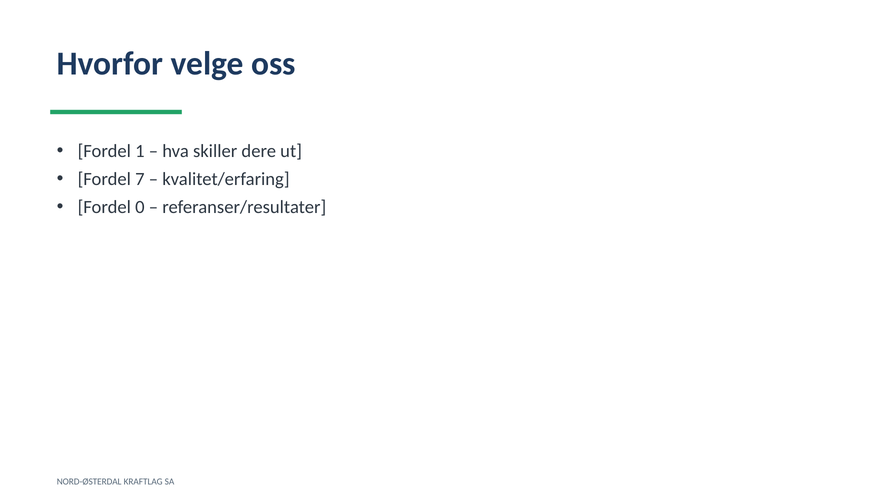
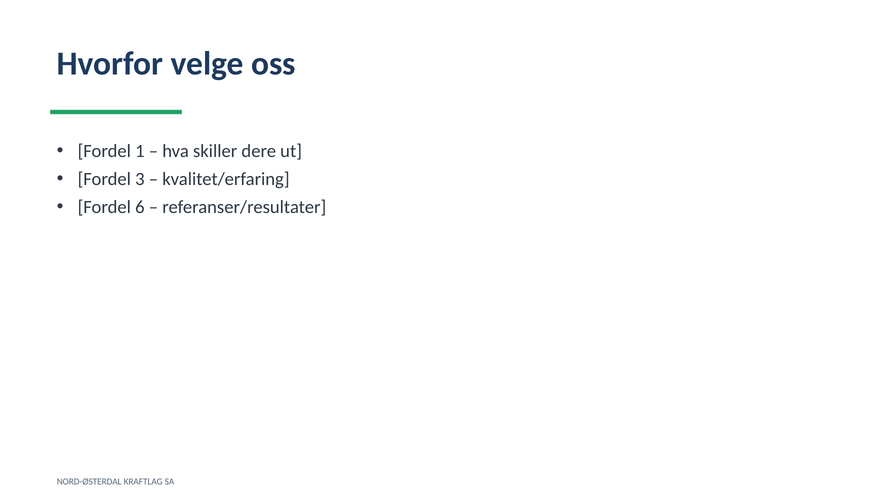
7: 7 -> 3 (140, 179)
0: 0 -> 6 (140, 207)
